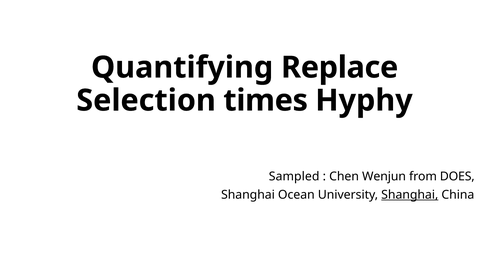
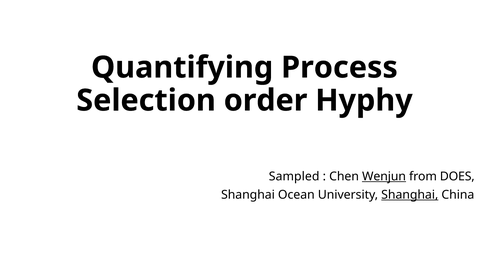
Replace: Replace -> Process (339, 68)
times: times -> order (266, 101)
Wenjun underline: none -> present (384, 176)
